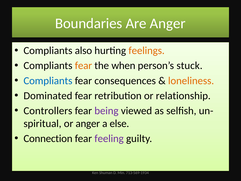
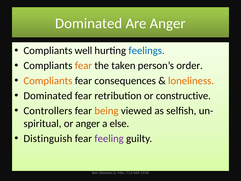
Boundaries: Boundaries -> Dominated (89, 23)
also: also -> well (83, 51)
feelings colour: orange -> blue (147, 51)
when: when -> taken (123, 66)
stuck: stuck -> order (190, 66)
Compliants colour: blue -> orange (48, 81)
relationship: relationship -> constructive (183, 96)
being colour: purple -> orange (106, 111)
Connection: Connection -> Distinguish (48, 138)
